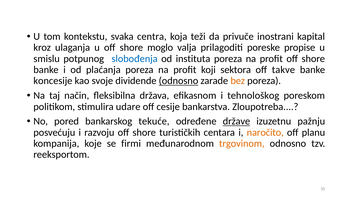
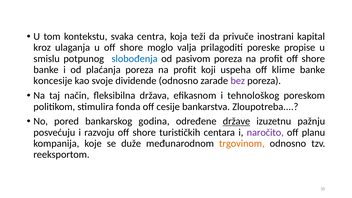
instituta: instituta -> pasivom (193, 59)
sektora: sektora -> uspeha (236, 70)
takve: takve -> klime (283, 70)
odnosno underline: present -> none (178, 81)
bez colour: orange -> purple (238, 81)
udare: udare -> fonda (128, 107)
tekuće: tekuće -> godina (154, 121)
naročito colour: orange -> purple (265, 132)
firmi: firmi -> duže (131, 143)
